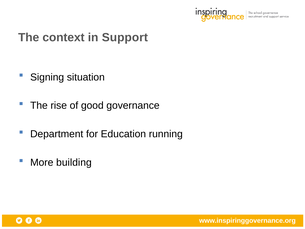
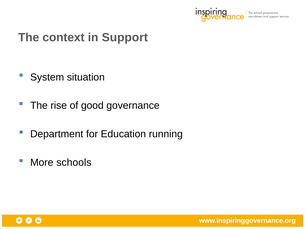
Signing: Signing -> System (47, 77)
building: building -> schools (74, 162)
